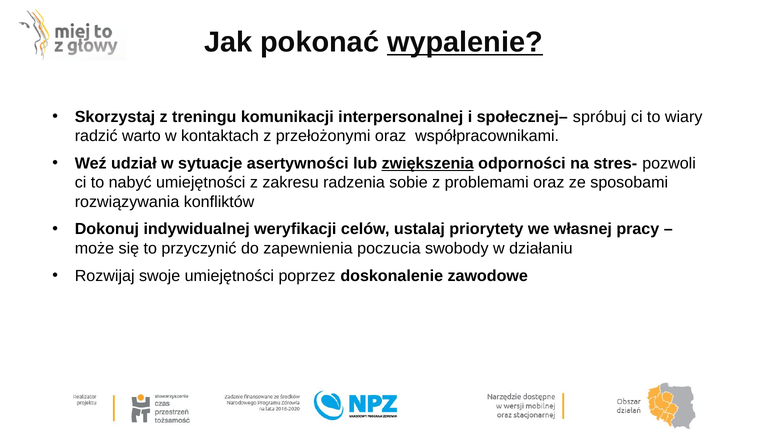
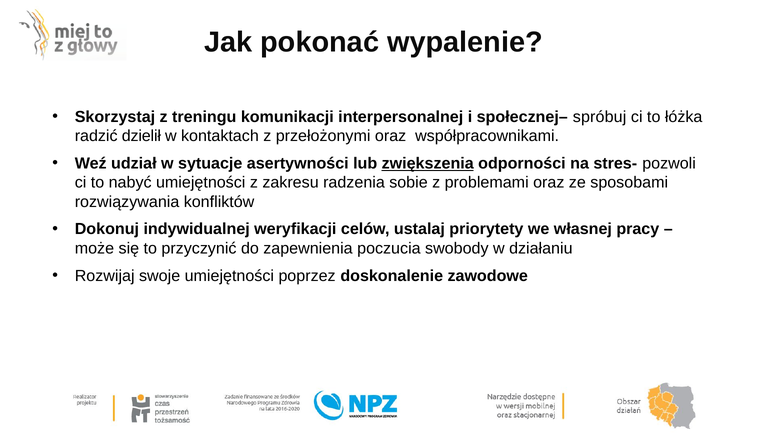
wypalenie underline: present -> none (465, 42)
wiary: wiary -> łóżka (684, 117)
warto: warto -> dzielił (141, 136)
